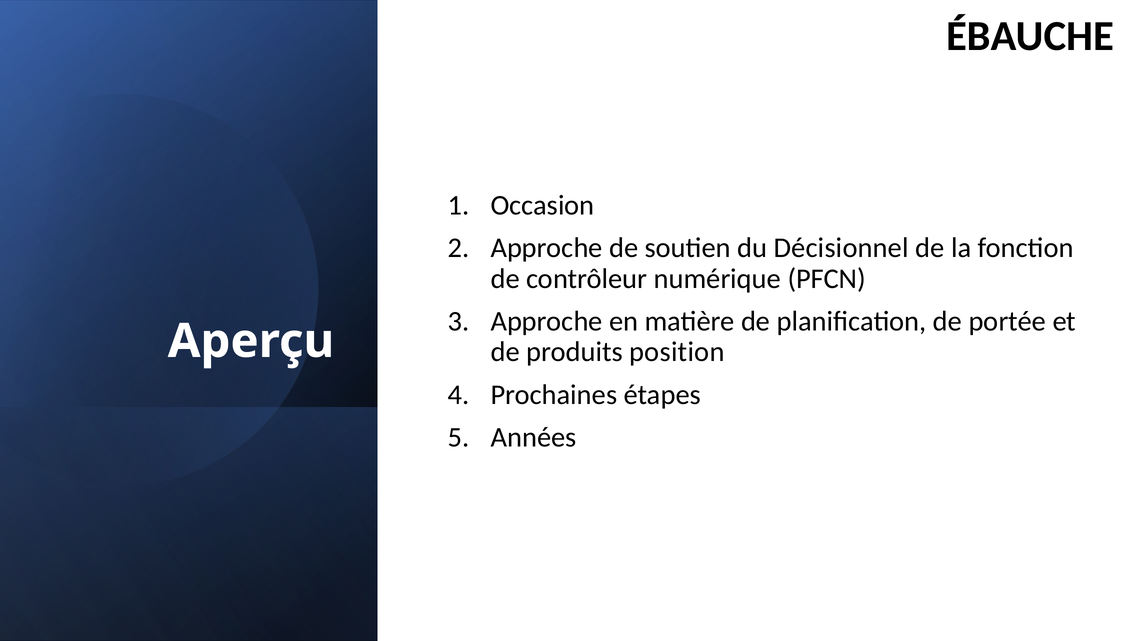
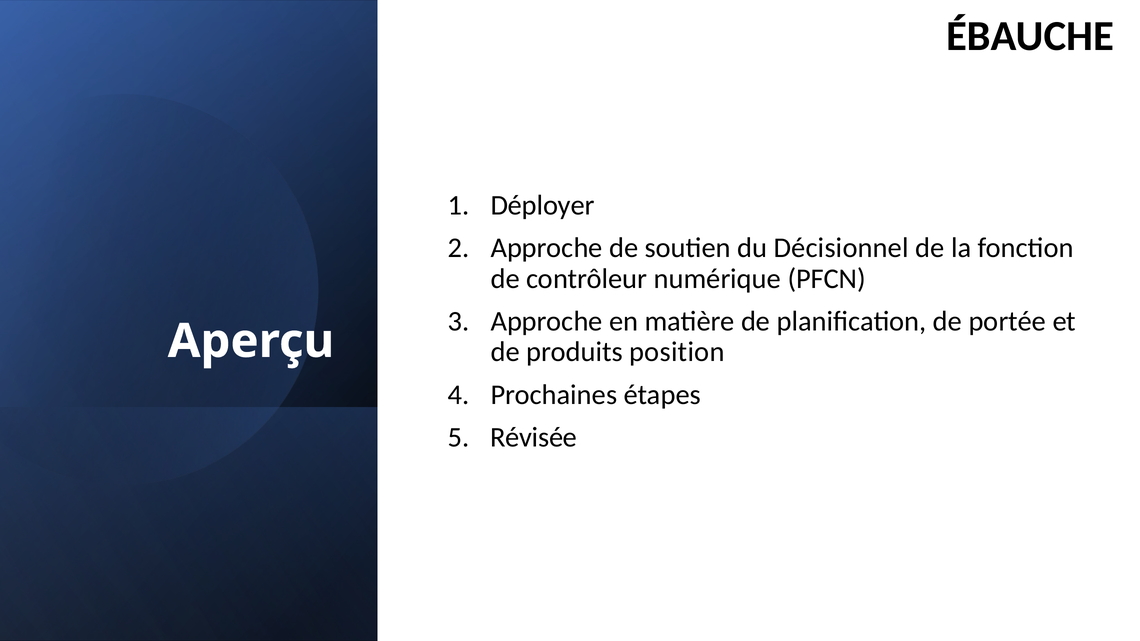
Occasion: Occasion -> Déployer (543, 205)
Années: Années -> Révisée (534, 437)
